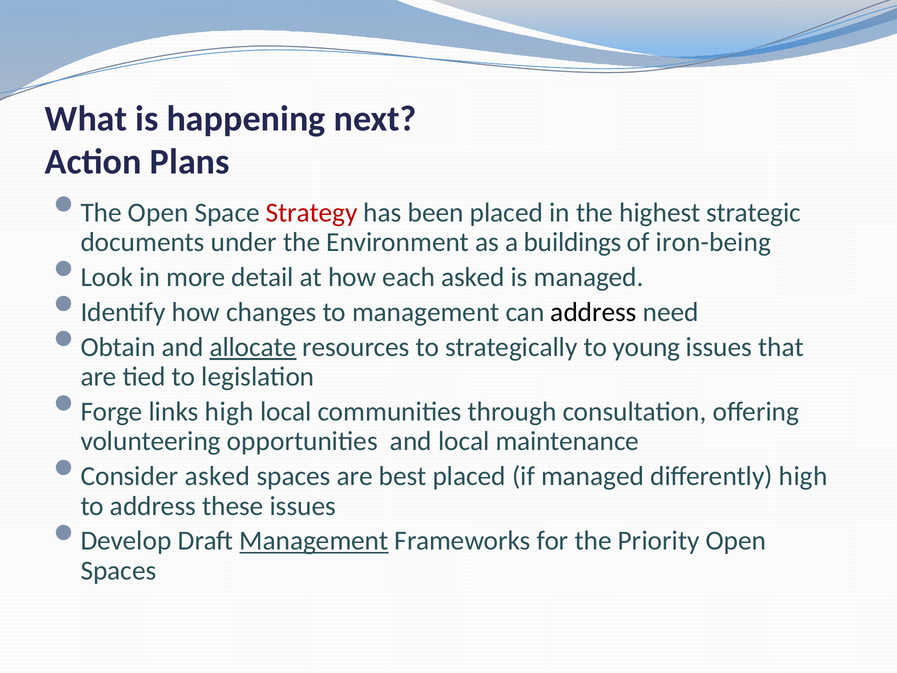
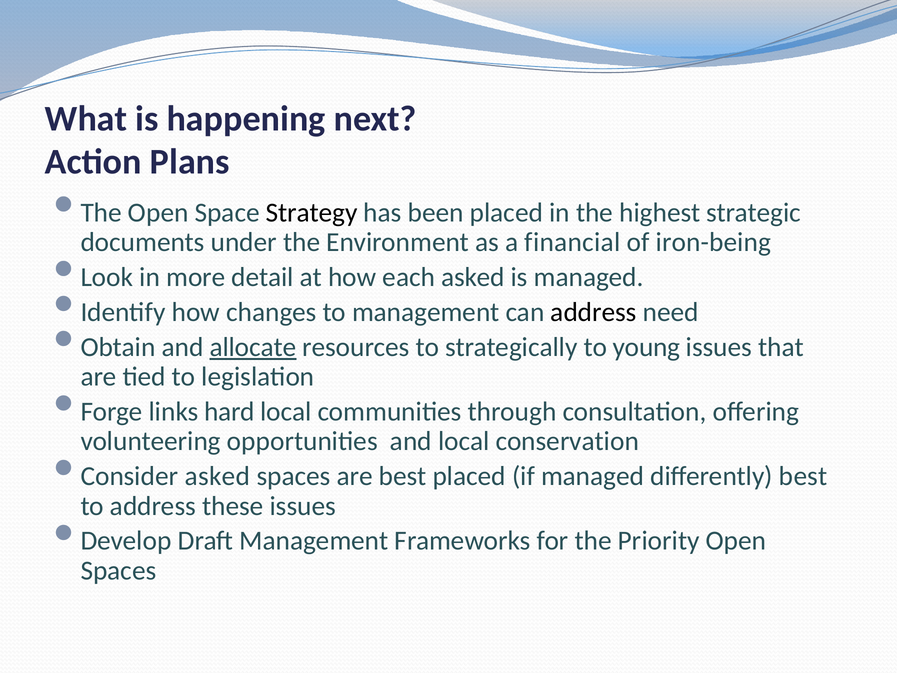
Strategy colour: red -> black (312, 213)
buildings: buildings -> financial (572, 242)
links high: high -> hard (230, 412)
maintenance: maintenance -> conservation (567, 441)
differently high: high -> best (803, 476)
Management underline: present -> none (314, 541)
